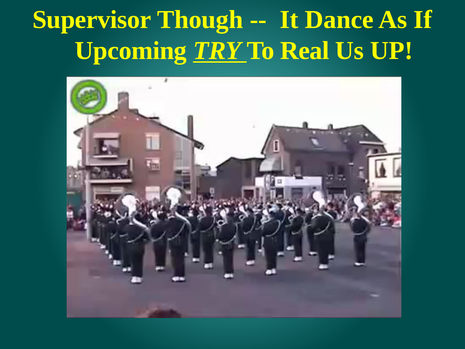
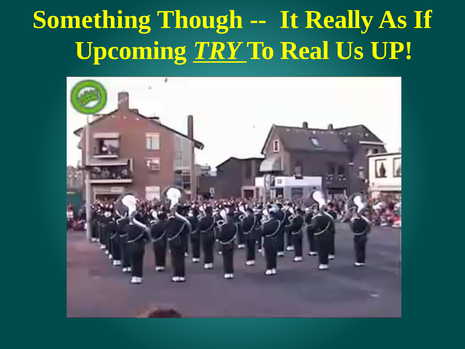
Supervisor: Supervisor -> Something (92, 20)
Dance: Dance -> Really (339, 20)
